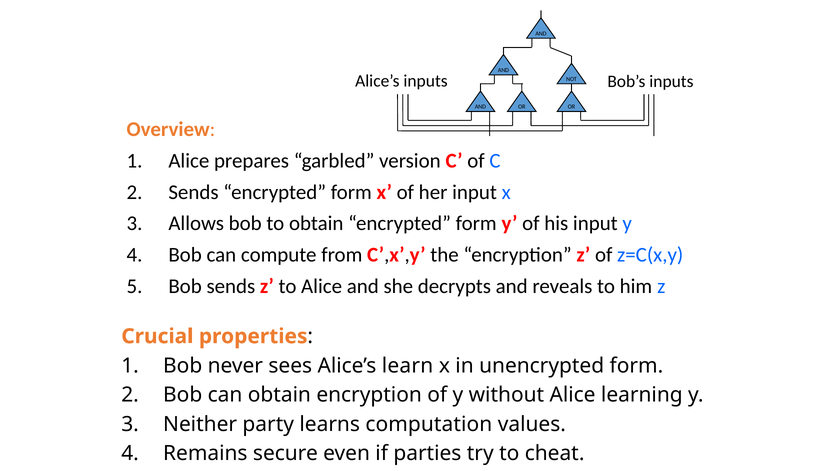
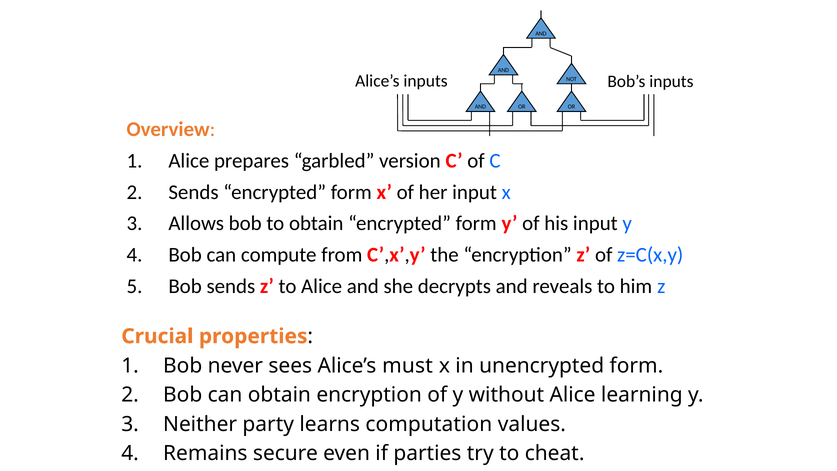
learn: learn -> must (408, 365)
